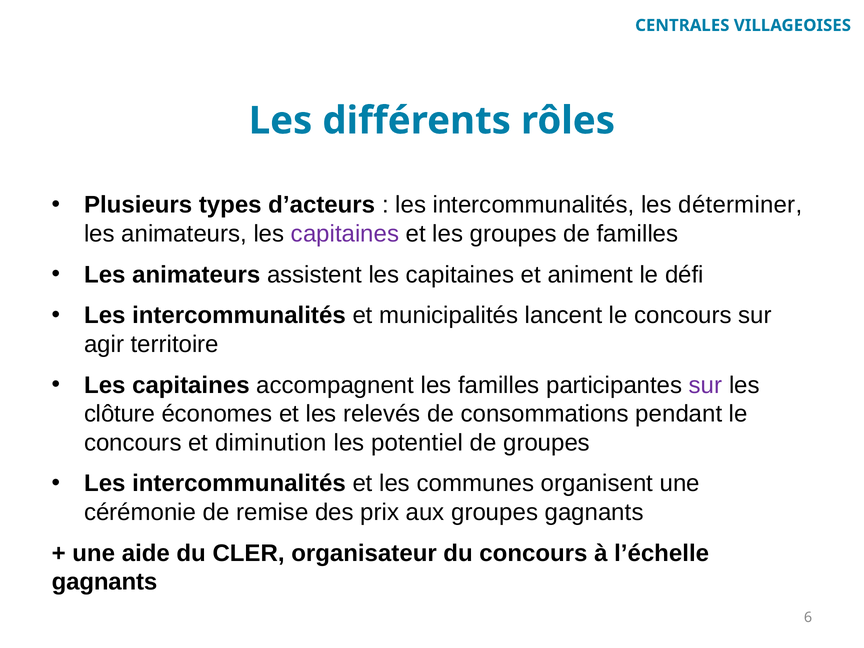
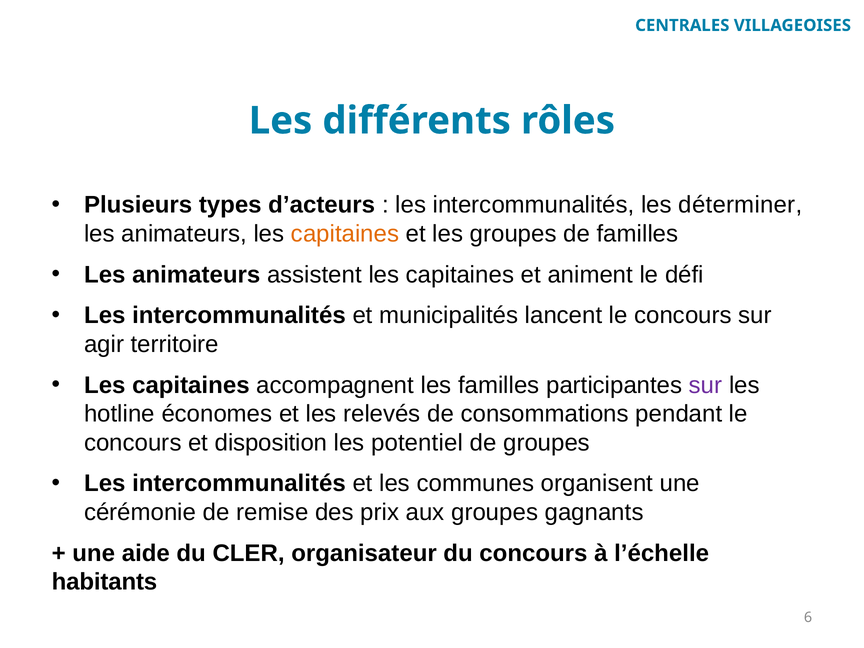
capitaines colour: purple -> orange (345, 234)
clôture: clôture -> hotline (119, 414)
diminution: diminution -> disposition (271, 443)
gagnants: gagnants -> habitants (104, 582)
